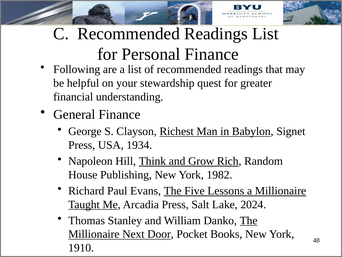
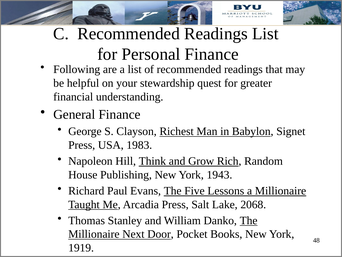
1934: 1934 -> 1983 (139, 145)
1982: 1982 -> 1943 (219, 174)
2024: 2024 -> 2068 (253, 204)
1910: 1910 -> 1919 (81, 247)
